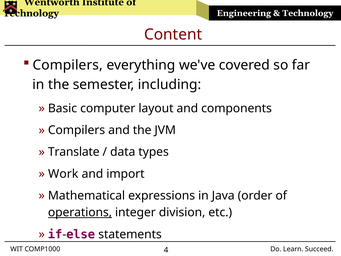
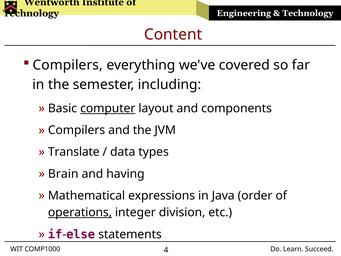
computer underline: none -> present (108, 108)
Work: Work -> Brain (63, 174)
import: import -> having (125, 174)
